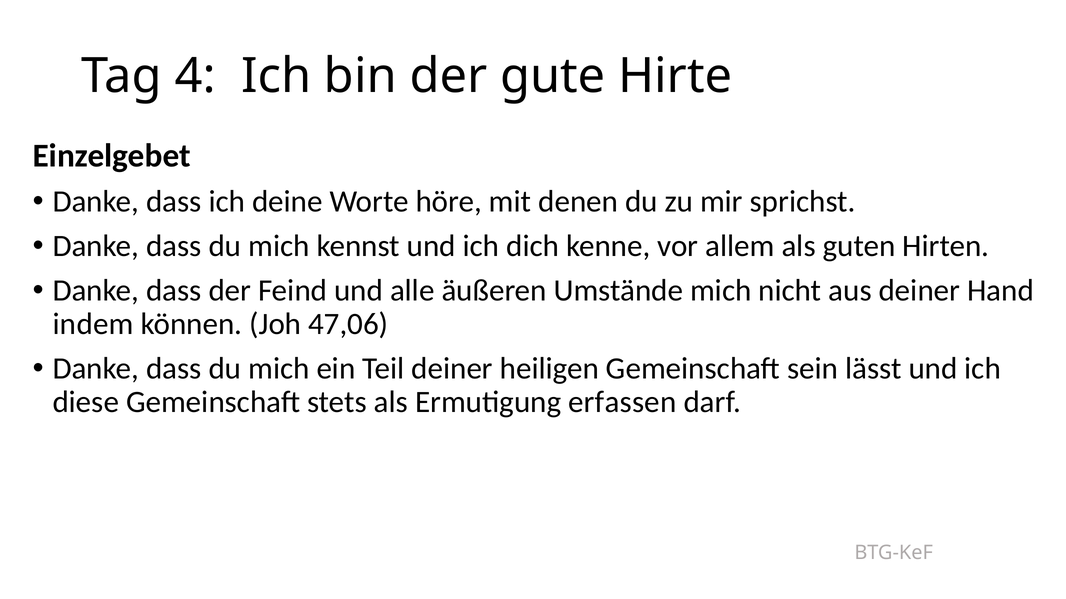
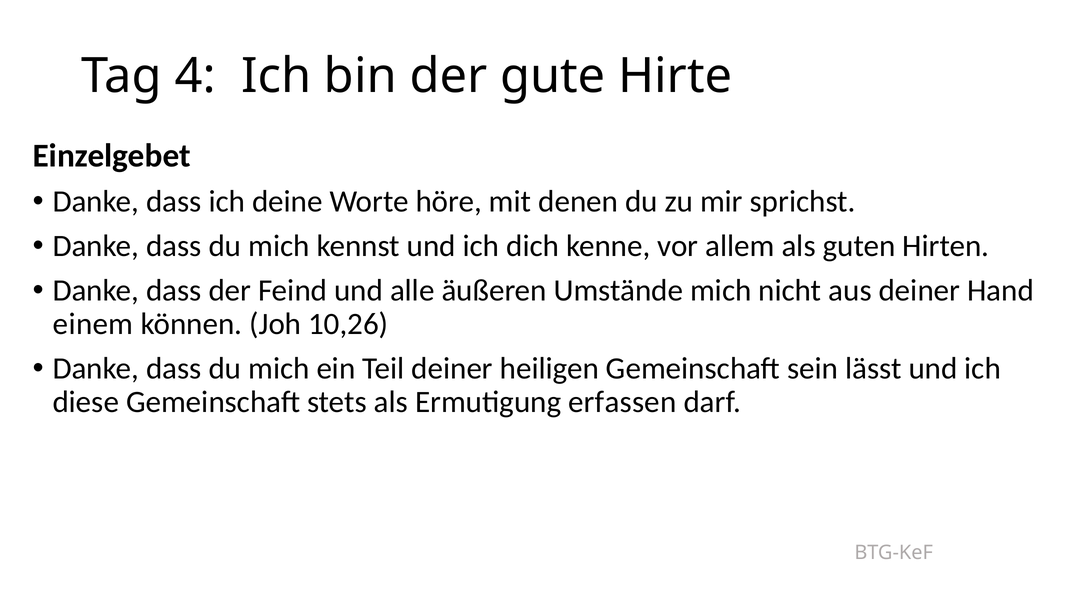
indem: indem -> einem (93, 324)
47,06: 47,06 -> 10,26 (348, 324)
